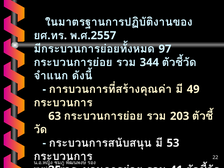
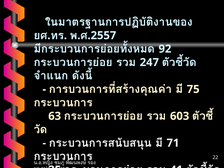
97: 97 -> 92 (165, 49)
344: 344 -> 247 (149, 62)
49: 49 -> 75 (193, 89)
203: 203 -> 603 (180, 116)
53: 53 -> 71 (173, 143)
